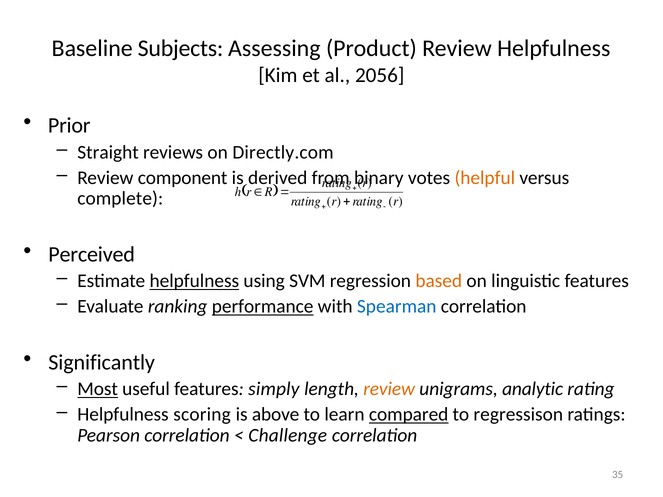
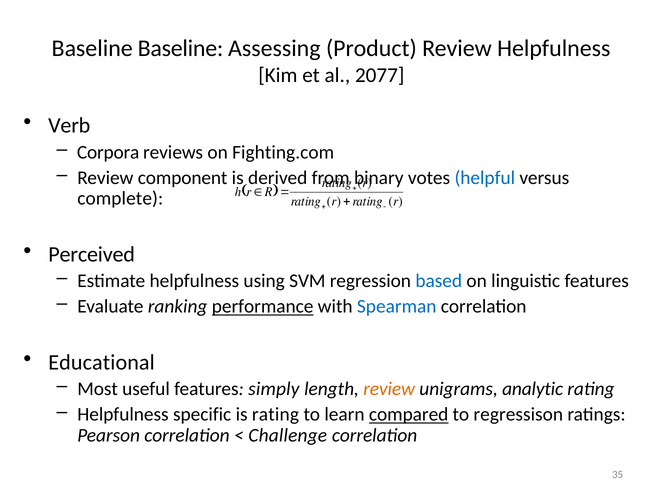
Baseline Subjects: Subjects -> Baseline (181, 48)
2056: 2056 -> 2077 (380, 75)
Prior: Prior -> Verb (69, 126)
Straight: Straight -> Corpora (108, 152)
Directly.com: Directly.com -> Fighting.com (283, 152)
helpful colour: orange -> blue (485, 178)
helpfulness underline: present -> none (194, 281)
based colour: orange -> blue (439, 281)
Significantly: Significantly -> Educational (102, 363)
Most underline: present -> none (98, 389)
scoring: scoring -> specific (202, 415)
is above: above -> rating (275, 415)
